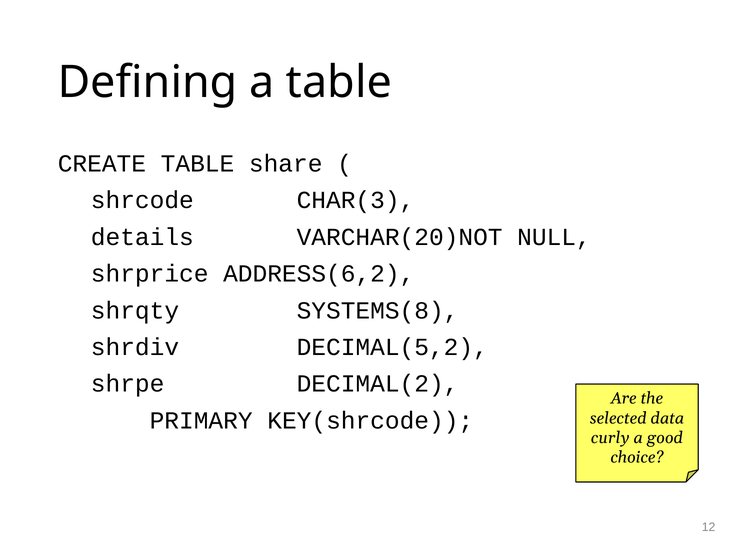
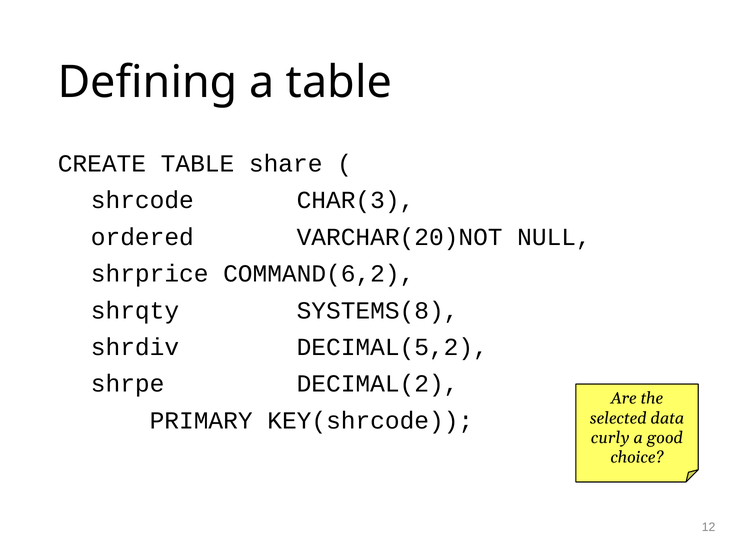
details: details -> ordered (142, 237)
ADDRESS(6,2: ADDRESS(6,2 -> COMMAND(6,2 (319, 273)
